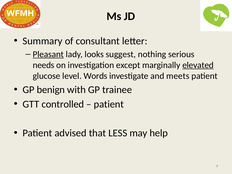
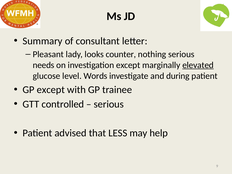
Pleasant underline: present -> none (48, 54)
suggest: suggest -> counter (121, 54)
meets: meets -> during (178, 76)
GP benign: benign -> except (51, 90)
patient: patient -> serious (109, 104)
